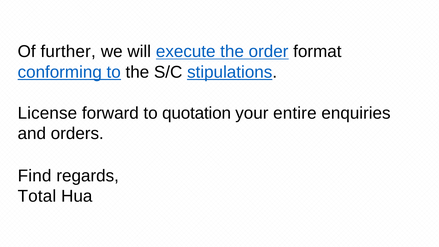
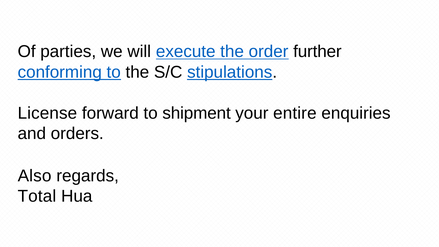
further: further -> parties (68, 52)
format: format -> further (317, 52)
quotation: quotation -> shipment (197, 113)
Find: Find -> Also (35, 176)
